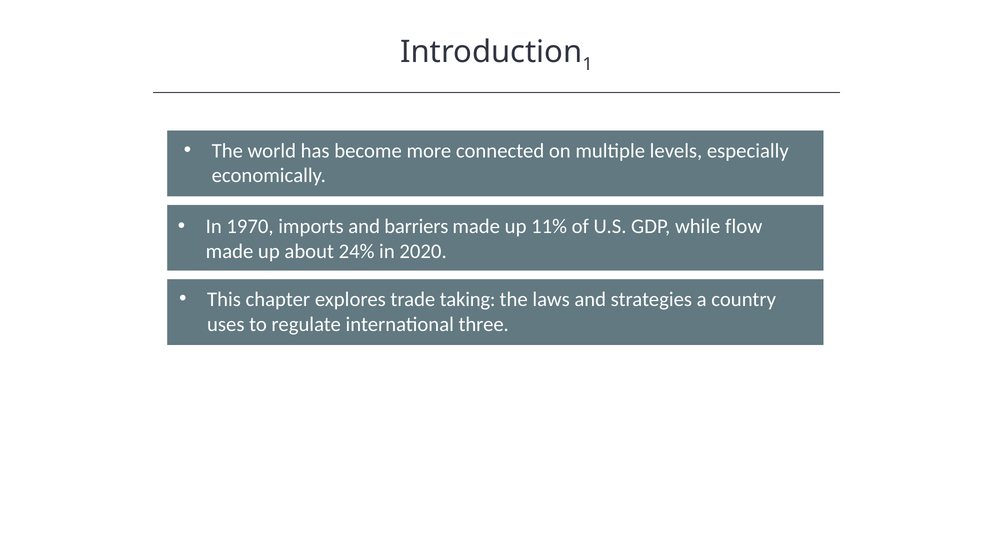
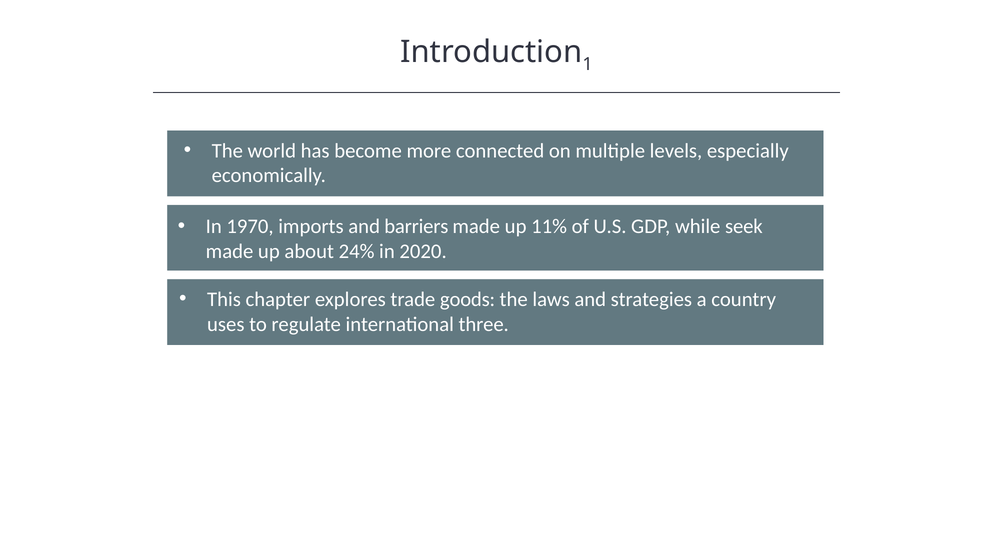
flow: flow -> seek (744, 226)
taking: taking -> goods (468, 299)
